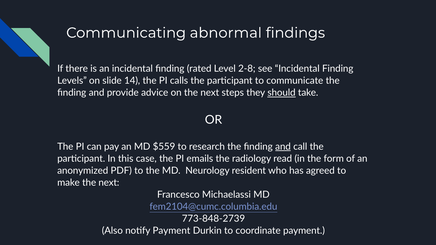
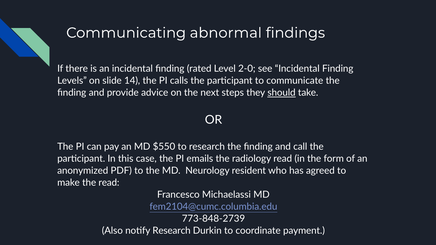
2-8: 2-8 -> 2-0 (247, 69)
$559: $559 -> $550 (164, 147)
and underline: present -> none (283, 147)
make the next: next -> read (109, 183)
notify Payment: Payment -> Research (172, 231)
